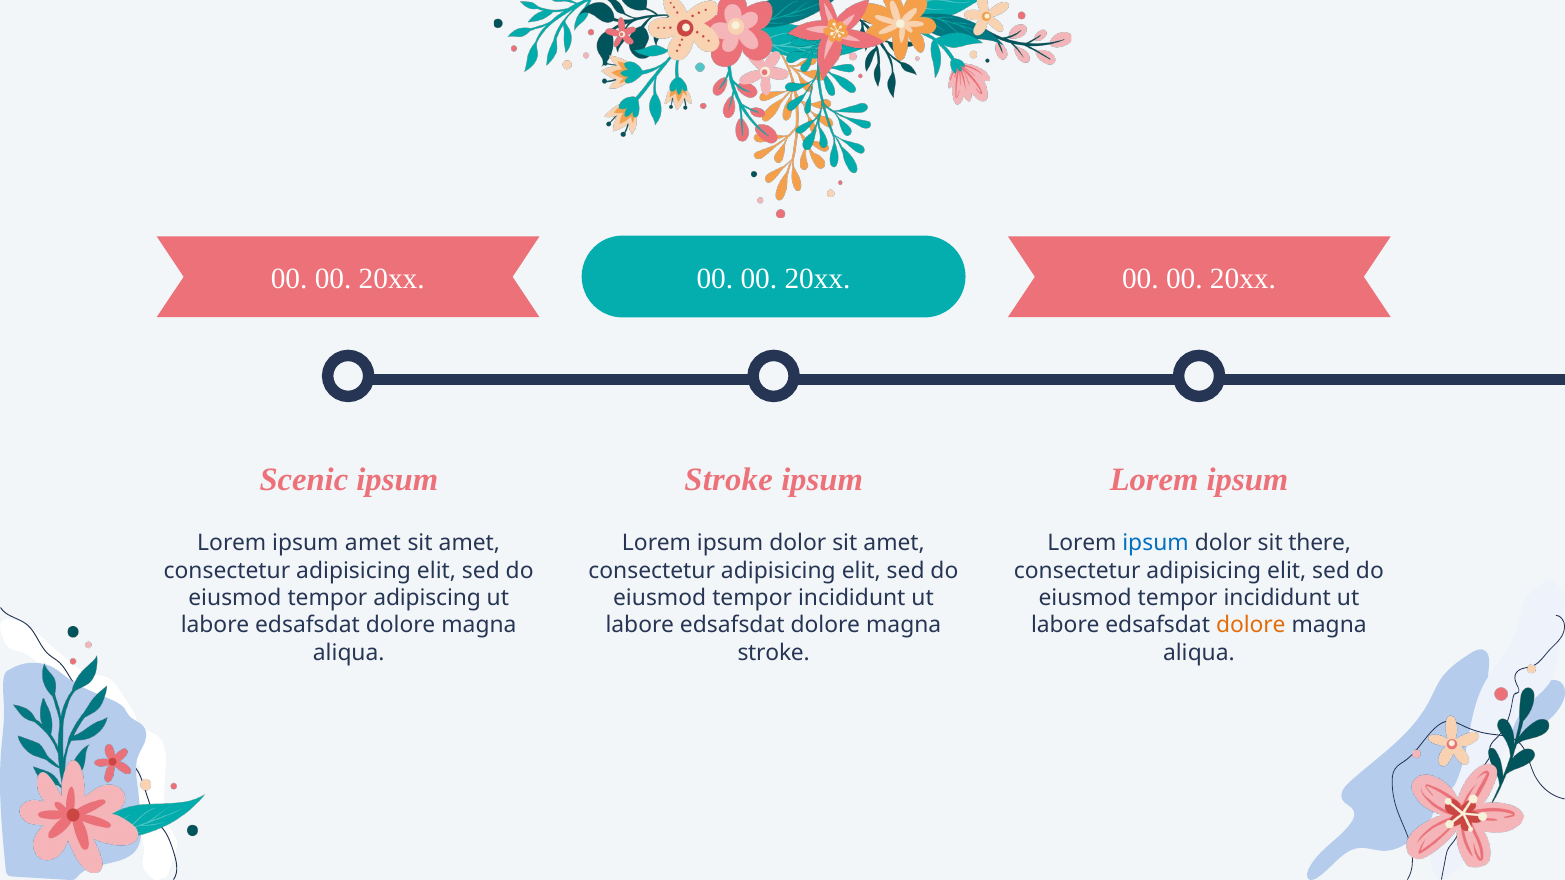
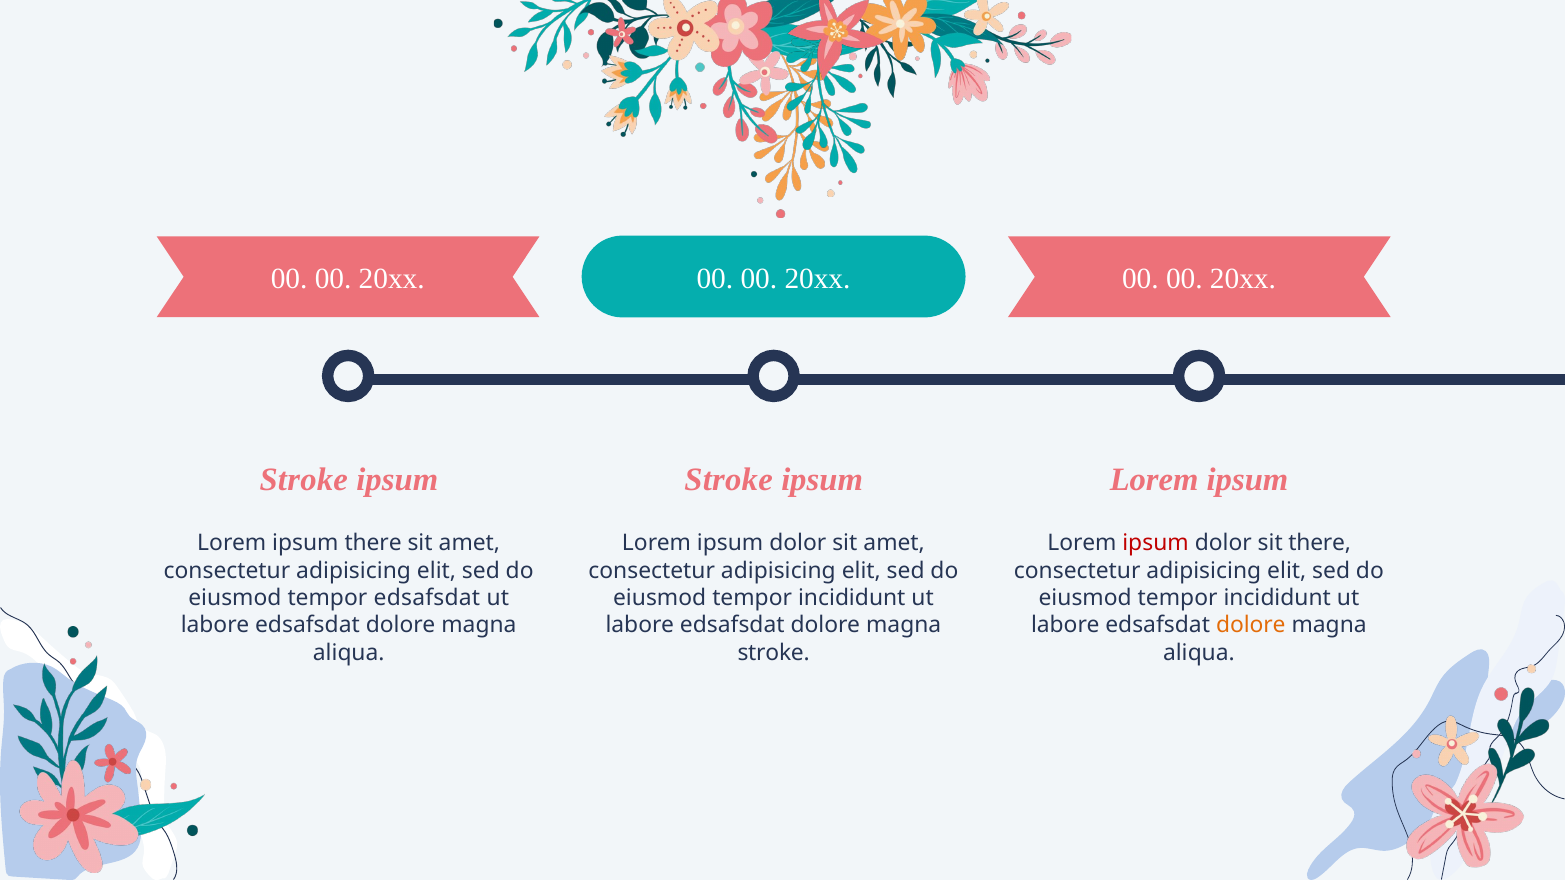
Scenic: Scenic -> Stroke (304, 480)
ipsum amet: amet -> there (373, 543)
ipsum colour: blue -> red (1156, 543)
tempor adipiscing: adipiscing -> edsafsdat (427, 598)
